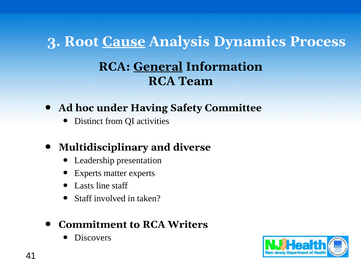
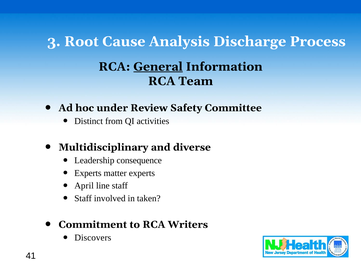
Cause underline: present -> none (124, 41)
Dynamics: Dynamics -> Discharge (250, 41)
Having: Having -> Review (149, 108)
presentation: presentation -> consequence (139, 160)
Lasts: Lasts -> April (84, 186)
